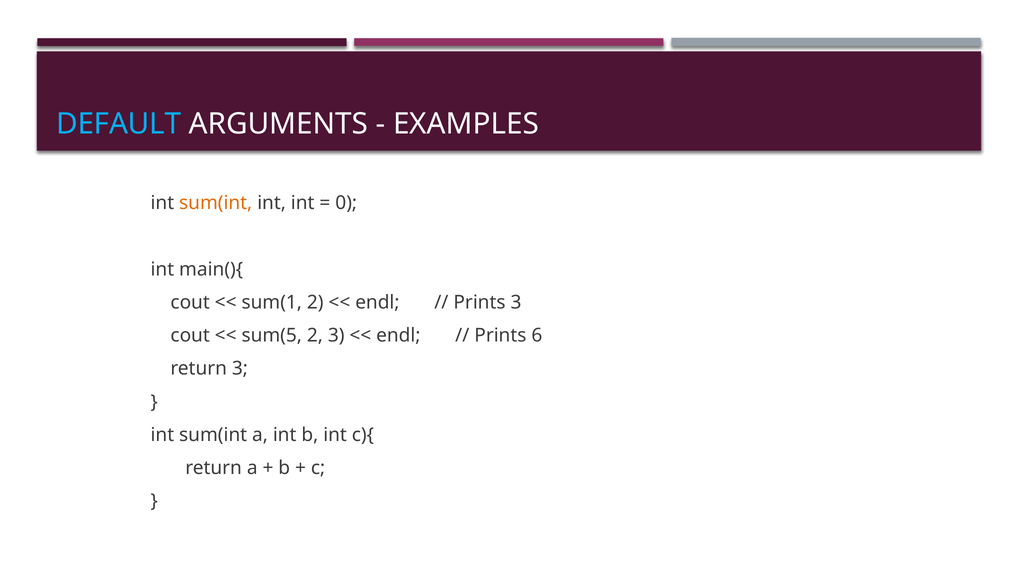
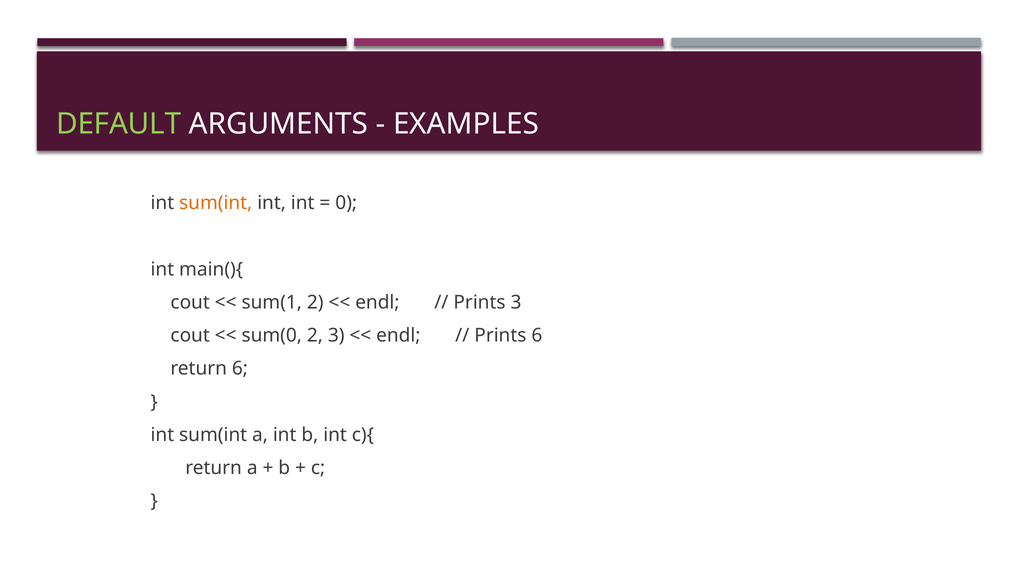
DEFAULT colour: light blue -> light green (119, 124)
sum(5: sum(5 -> sum(0 (272, 335)
return 3: 3 -> 6 (240, 368)
